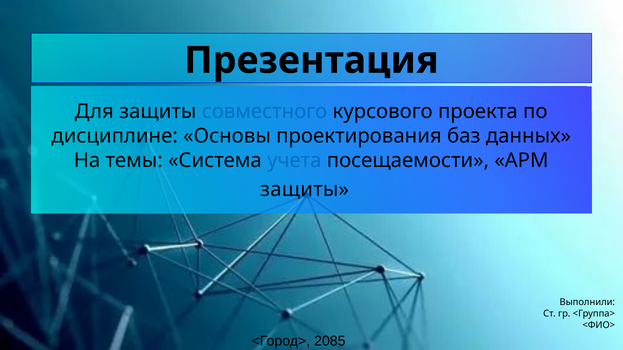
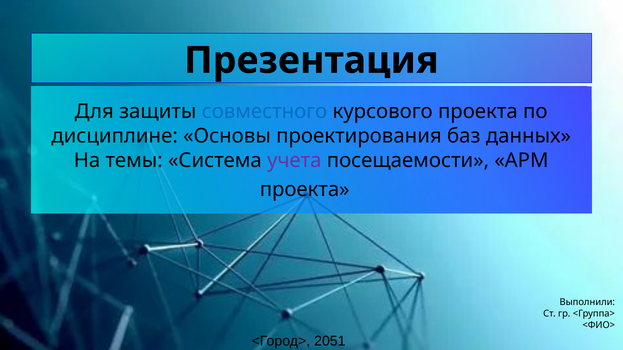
учета colour: blue -> purple (294, 161)
защиты: защиты -> проекта (305, 190)
2085: 2085 -> 2051 (330, 342)
